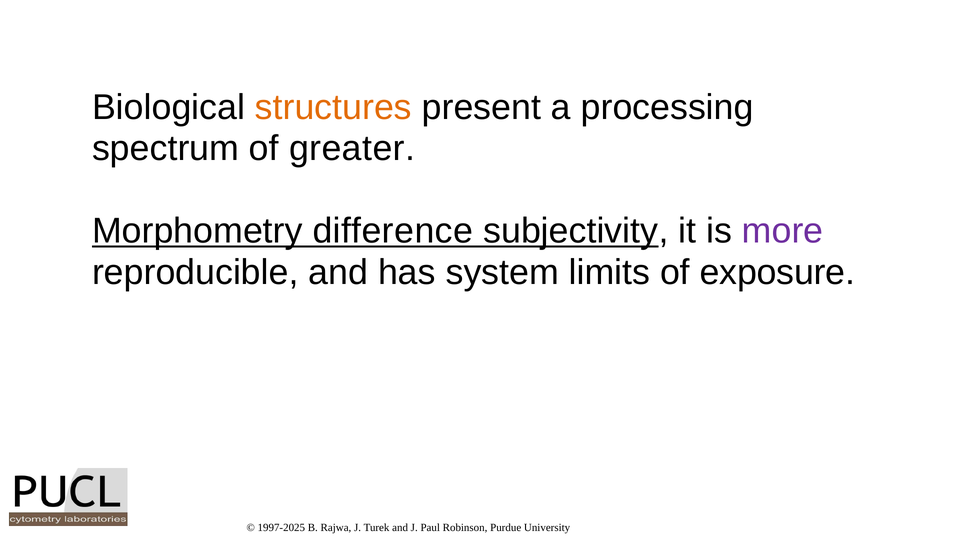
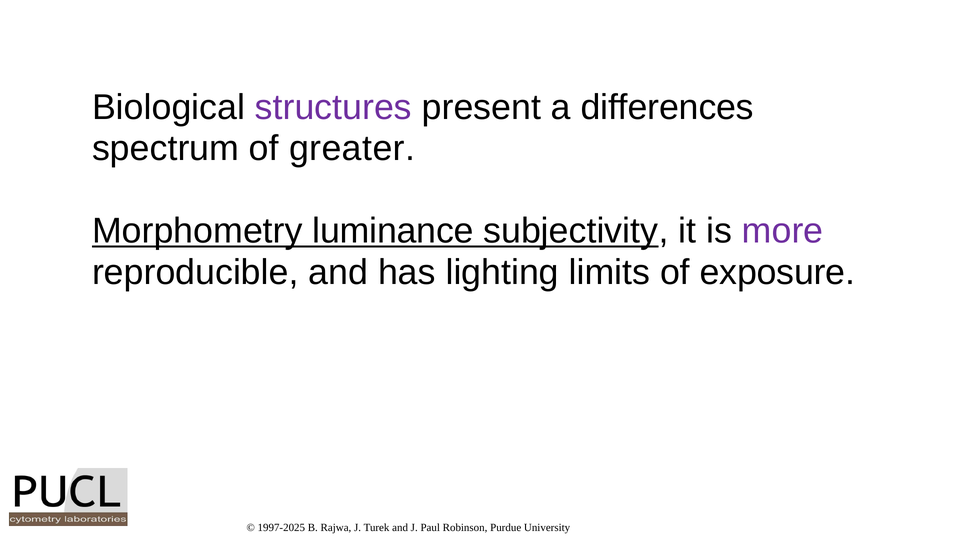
structures colour: orange -> purple (333, 107)
processing: processing -> differences (667, 107)
difference: difference -> luminance (393, 231)
system: system -> lighting (502, 272)
